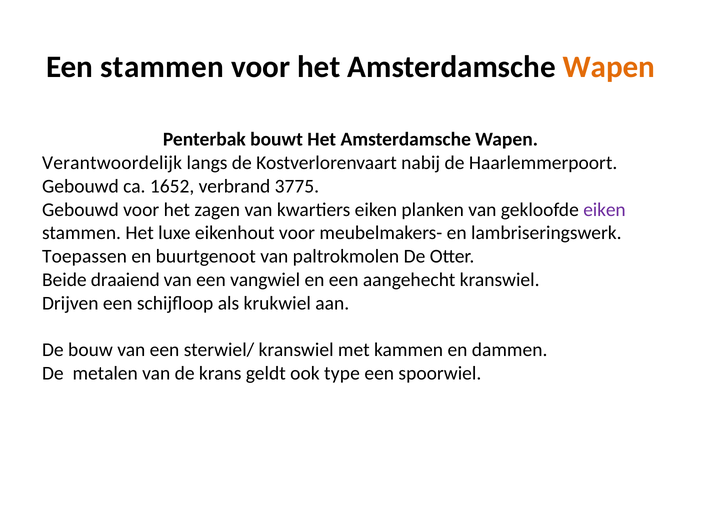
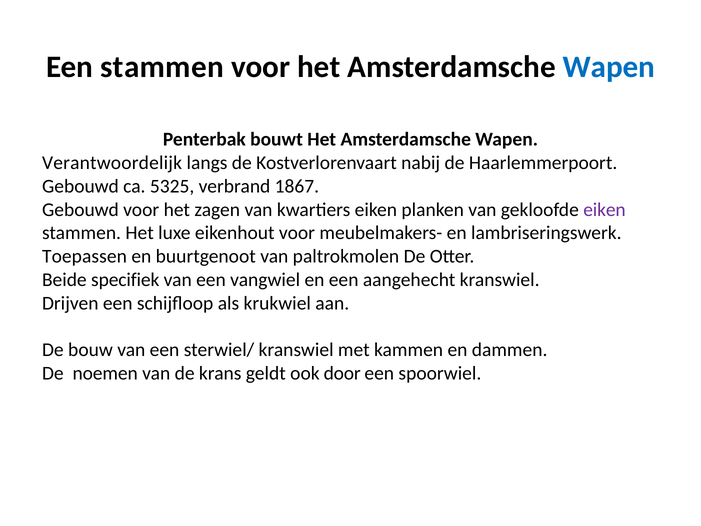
Wapen colour: orange -> blue (609, 67)
1652: 1652 -> 5325 (172, 186)
3775: 3775 -> 1867 (297, 186)
draaiend: draaiend -> specifiek (125, 280)
metalen: metalen -> noemen (105, 373)
type: type -> door (342, 373)
